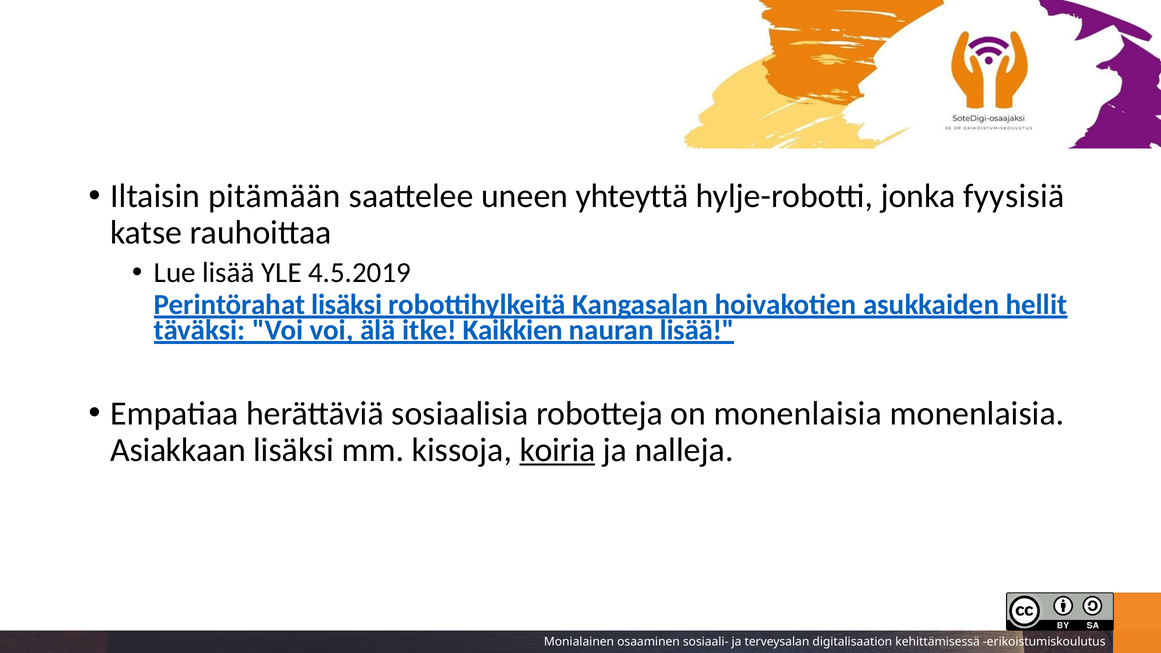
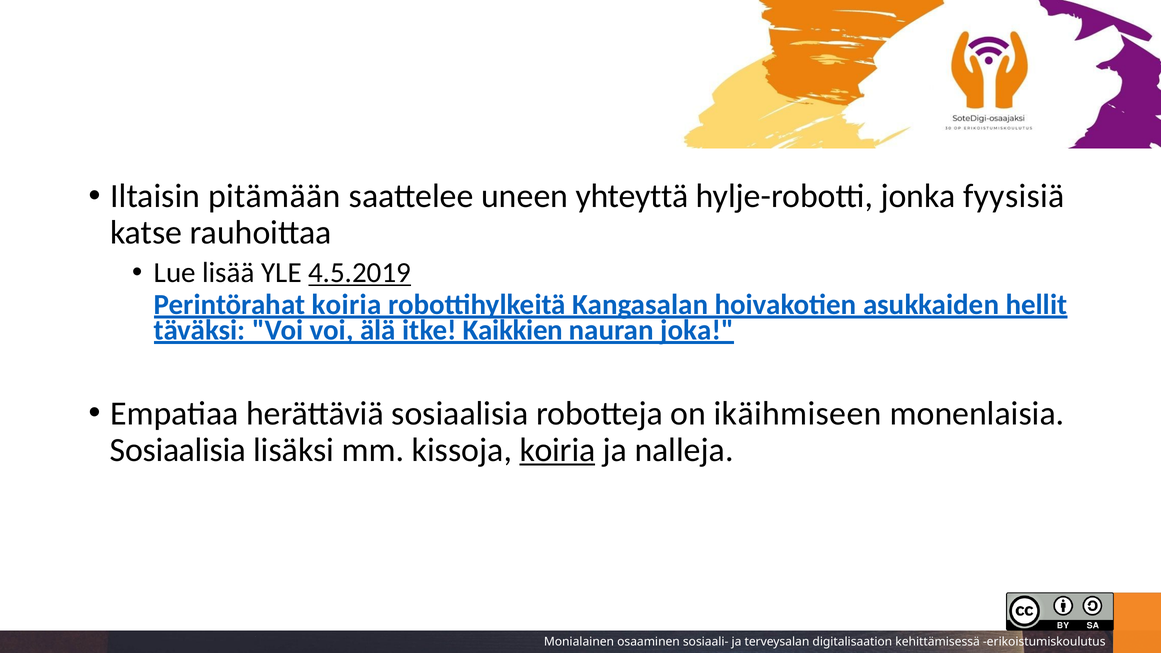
4.5.2019 underline: none -> present (360, 273)
Perintörahat lisäksi: lisäksi -> koiria (347, 305)
nauran lisää: lisää -> joka (697, 330)
on monenlaisia: monenlaisia -> ikäihmiseen (798, 413)
Asiakkaan: Asiakkaan -> Sosiaalisia (178, 450)
